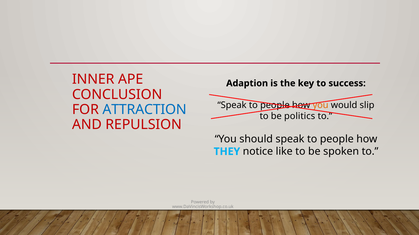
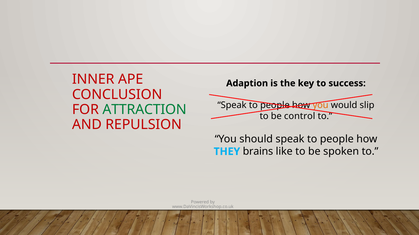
ATTRACTION colour: blue -> green (145, 110)
politics: politics -> control (300, 116)
notice: notice -> brains (258, 152)
